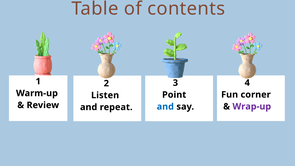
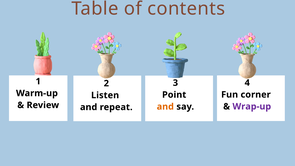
and colour: blue -> orange (165, 107)
